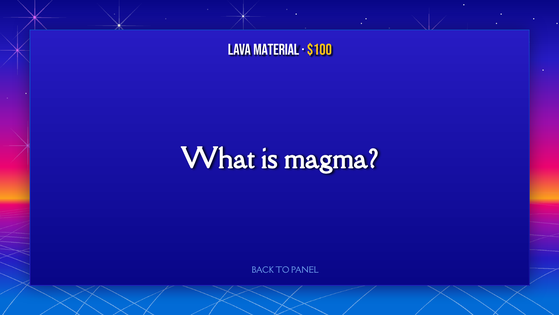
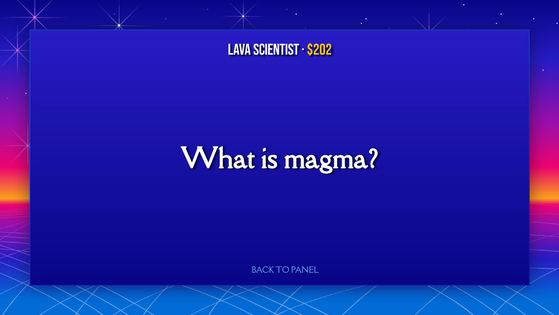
Material: Material -> Scientist (276, 50)
$100: $100 -> $202 (319, 50)
